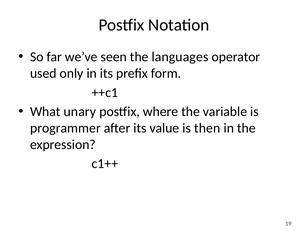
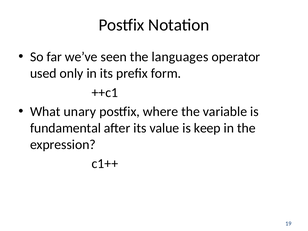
programmer: programmer -> fundamental (65, 128)
then: then -> keep (207, 128)
